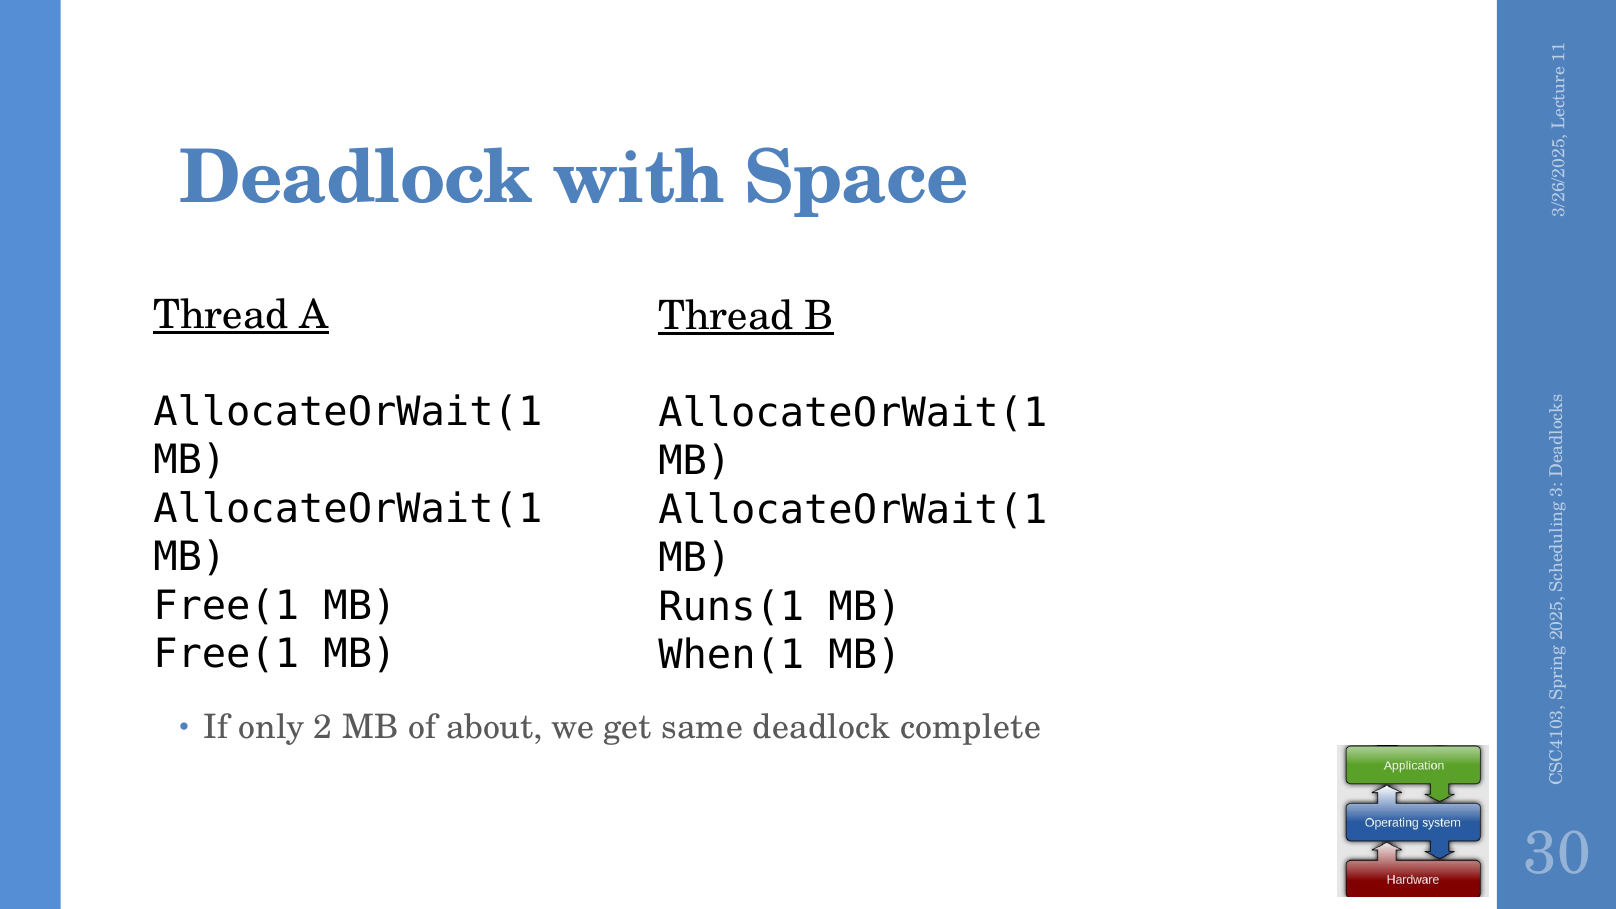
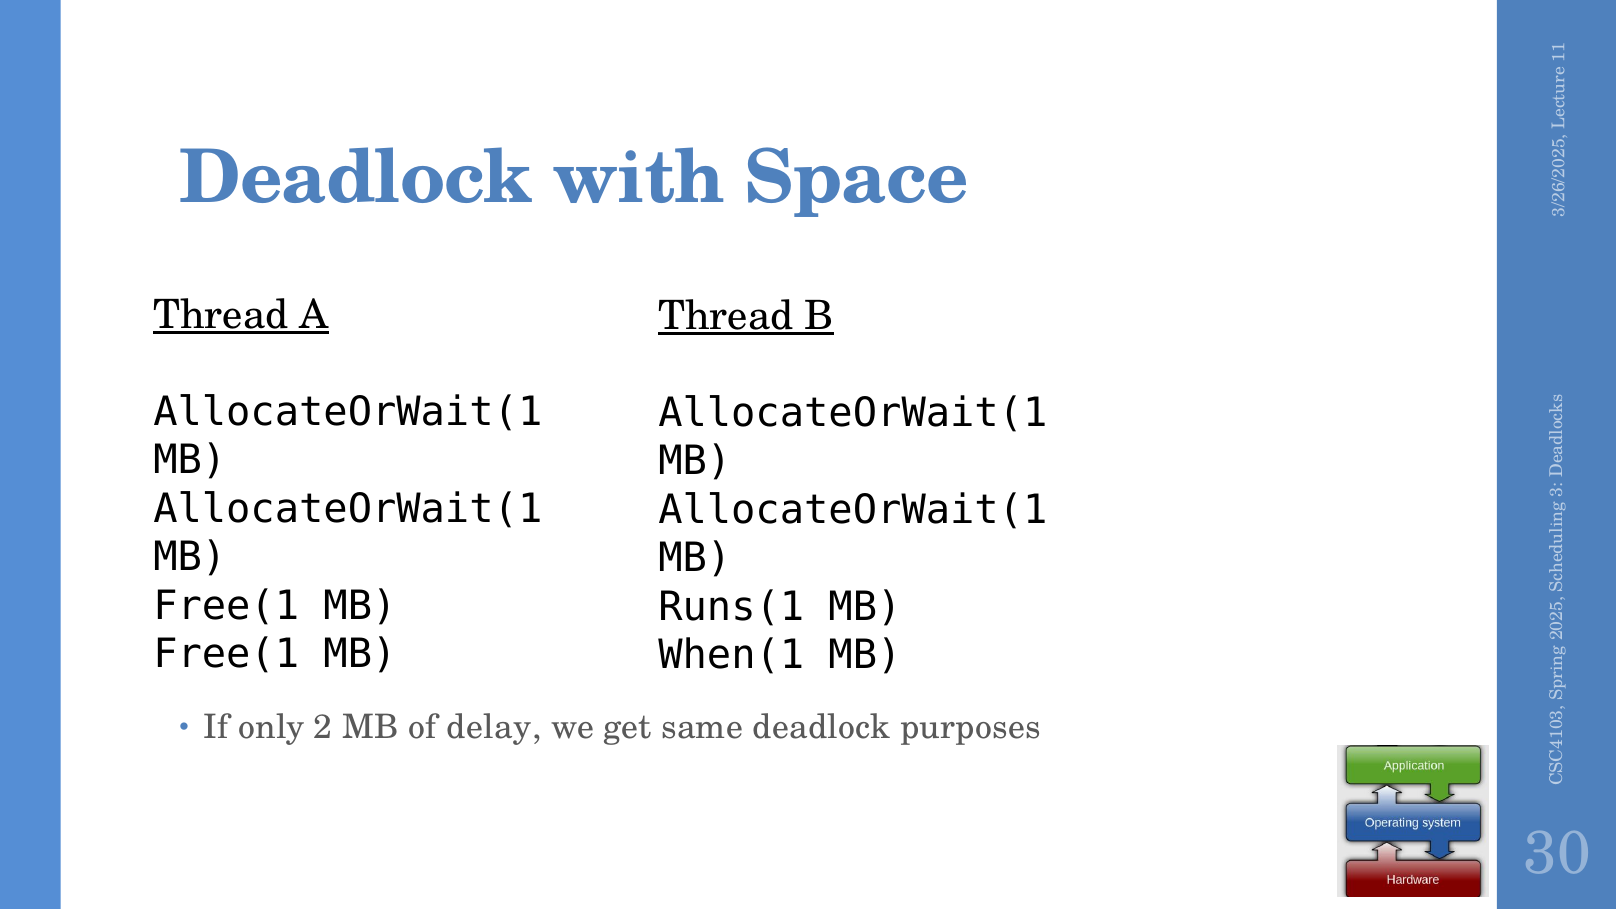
about: about -> delay (494, 727)
complete: complete -> purposes (971, 727)
